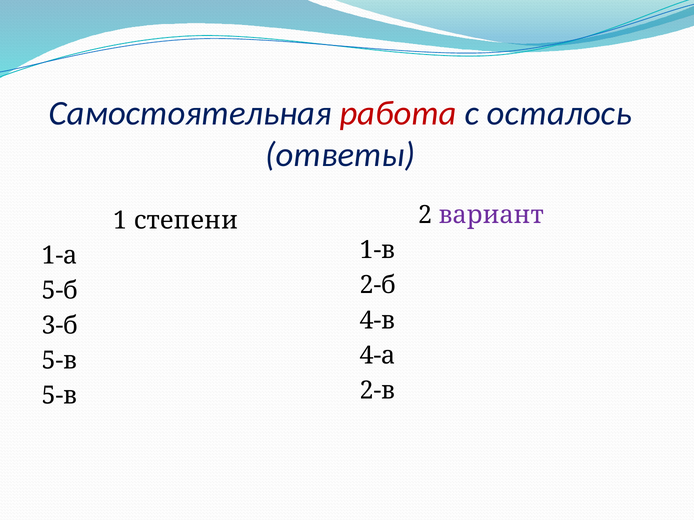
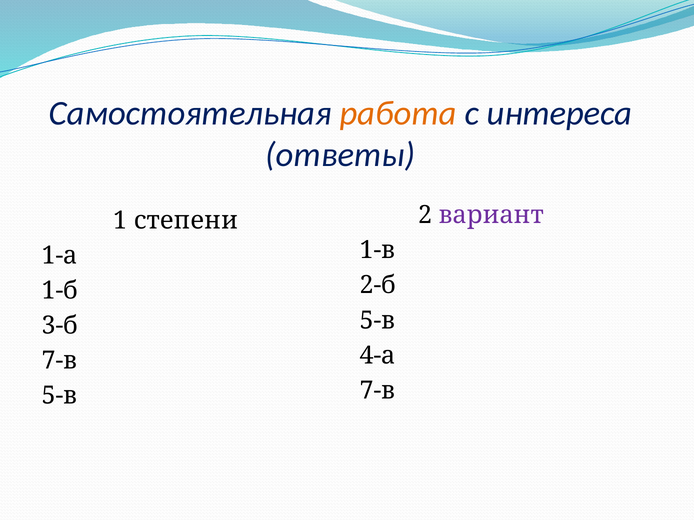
работа colour: red -> orange (398, 113)
осталось: осталось -> интереса (560, 113)
5-б: 5-б -> 1-б (60, 291)
4-в: 4-в -> 5-в (377, 321)
5-в: 5-в -> 7-в (59, 361)
2-в: 2-в -> 7-в (377, 391)
